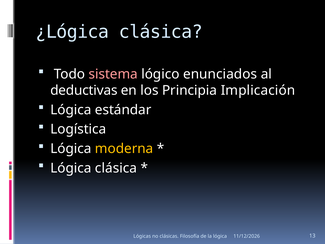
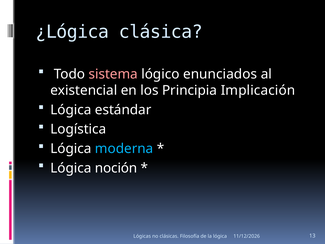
deductivas: deductivas -> existencial (84, 90)
moderna colour: yellow -> light blue (124, 149)
Lógica clásica: clásica -> noción (116, 168)
